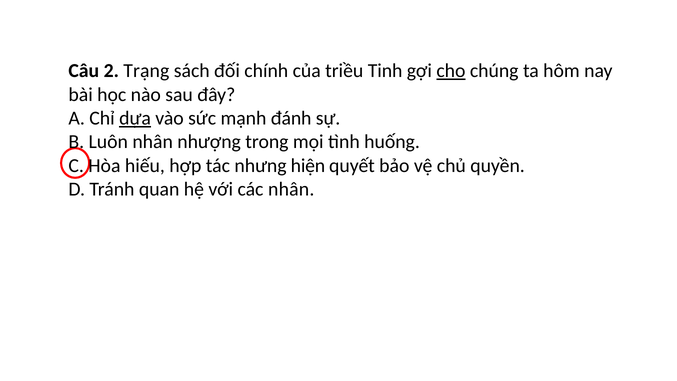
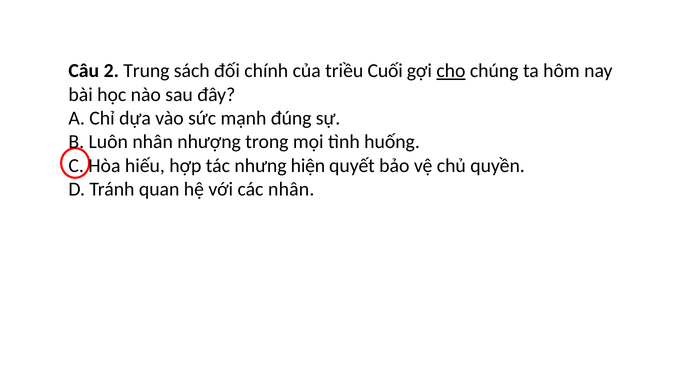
Trạng: Trạng -> Trung (146, 71)
Tinh: Tinh -> Cuối (385, 71)
dựa underline: present -> none (135, 118)
đánh: đánh -> đúng (291, 118)
